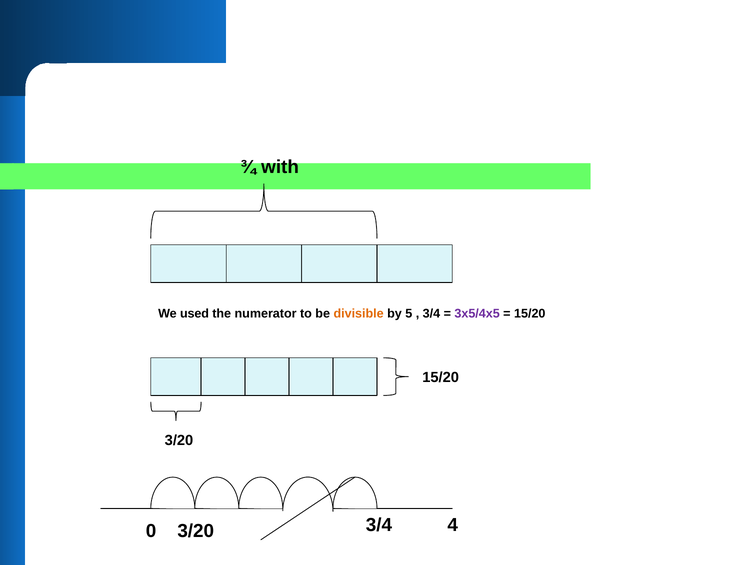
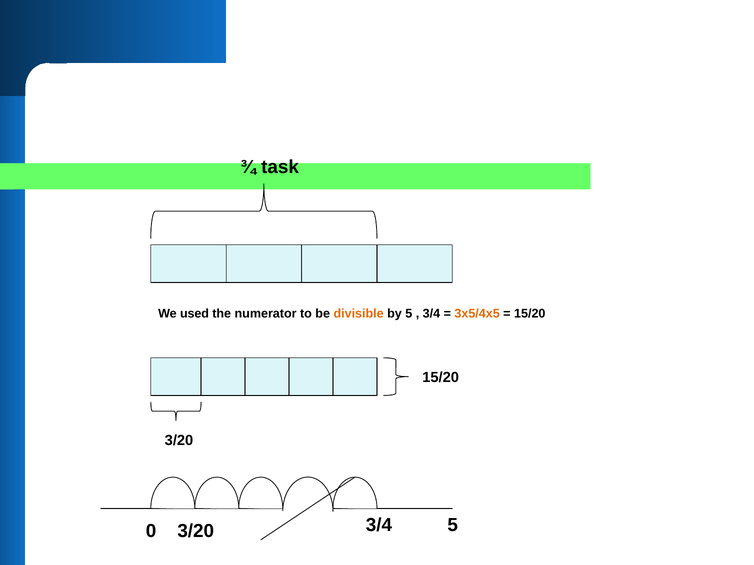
with: with -> task (280, 167)
3x5/4x5 colour: purple -> orange (477, 314)
3/4 4: 4 -> 5 (453, 525)
